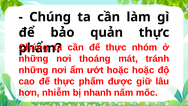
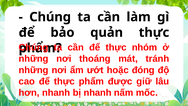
hoặc hoặc: hoặc -> đóng (143, 70)
hơn nhiễm: nhiễm -> nhanh (56, 92)
